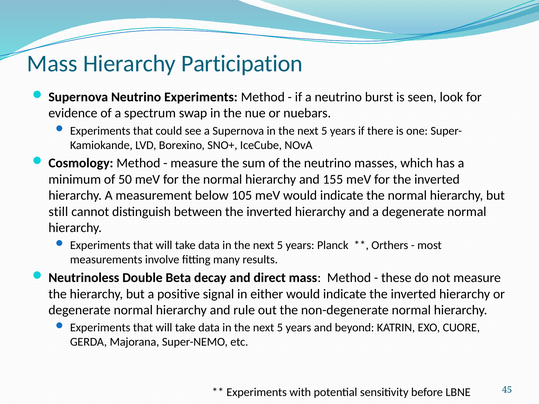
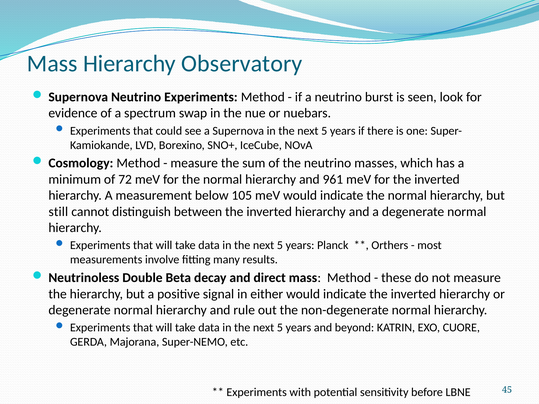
Participation: Participation -> Observatory (242, 64)
50: 50 -> 72 (125, 179)
155: 155 -> 961 (333, 179)
